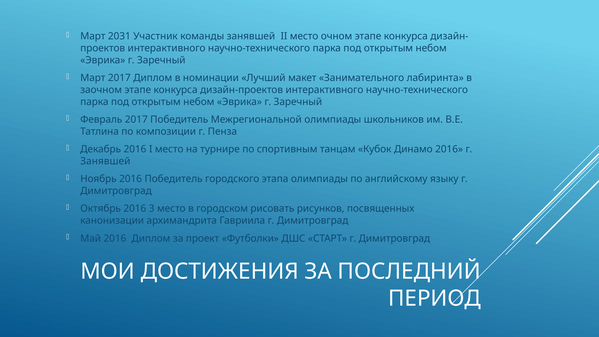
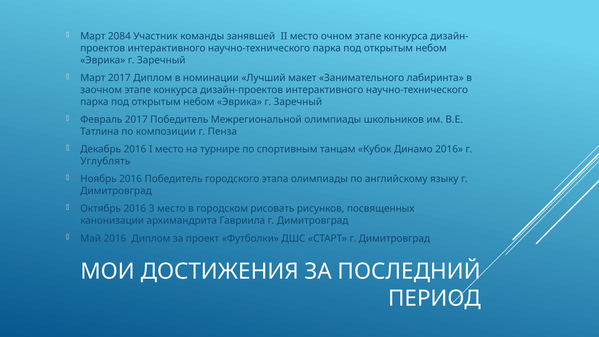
2031: 2031 -> 2084 (119, 36)
Занявшей: Занявшей -> Углублять (105, 161)
